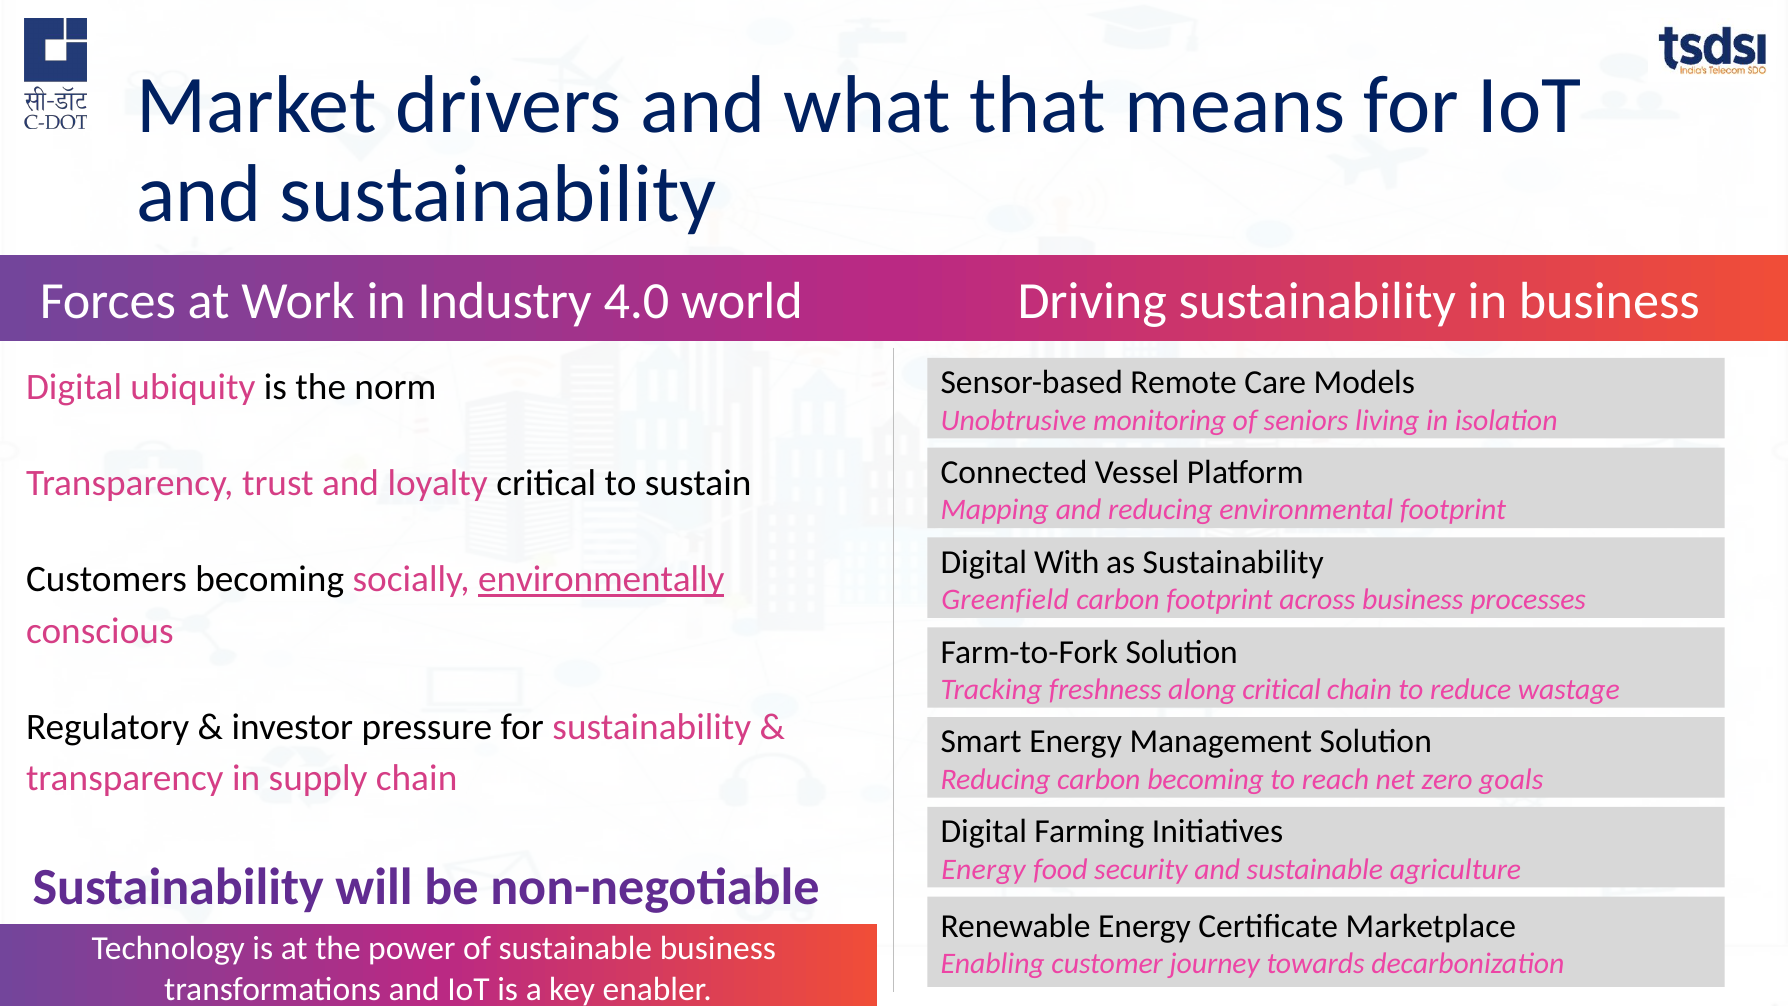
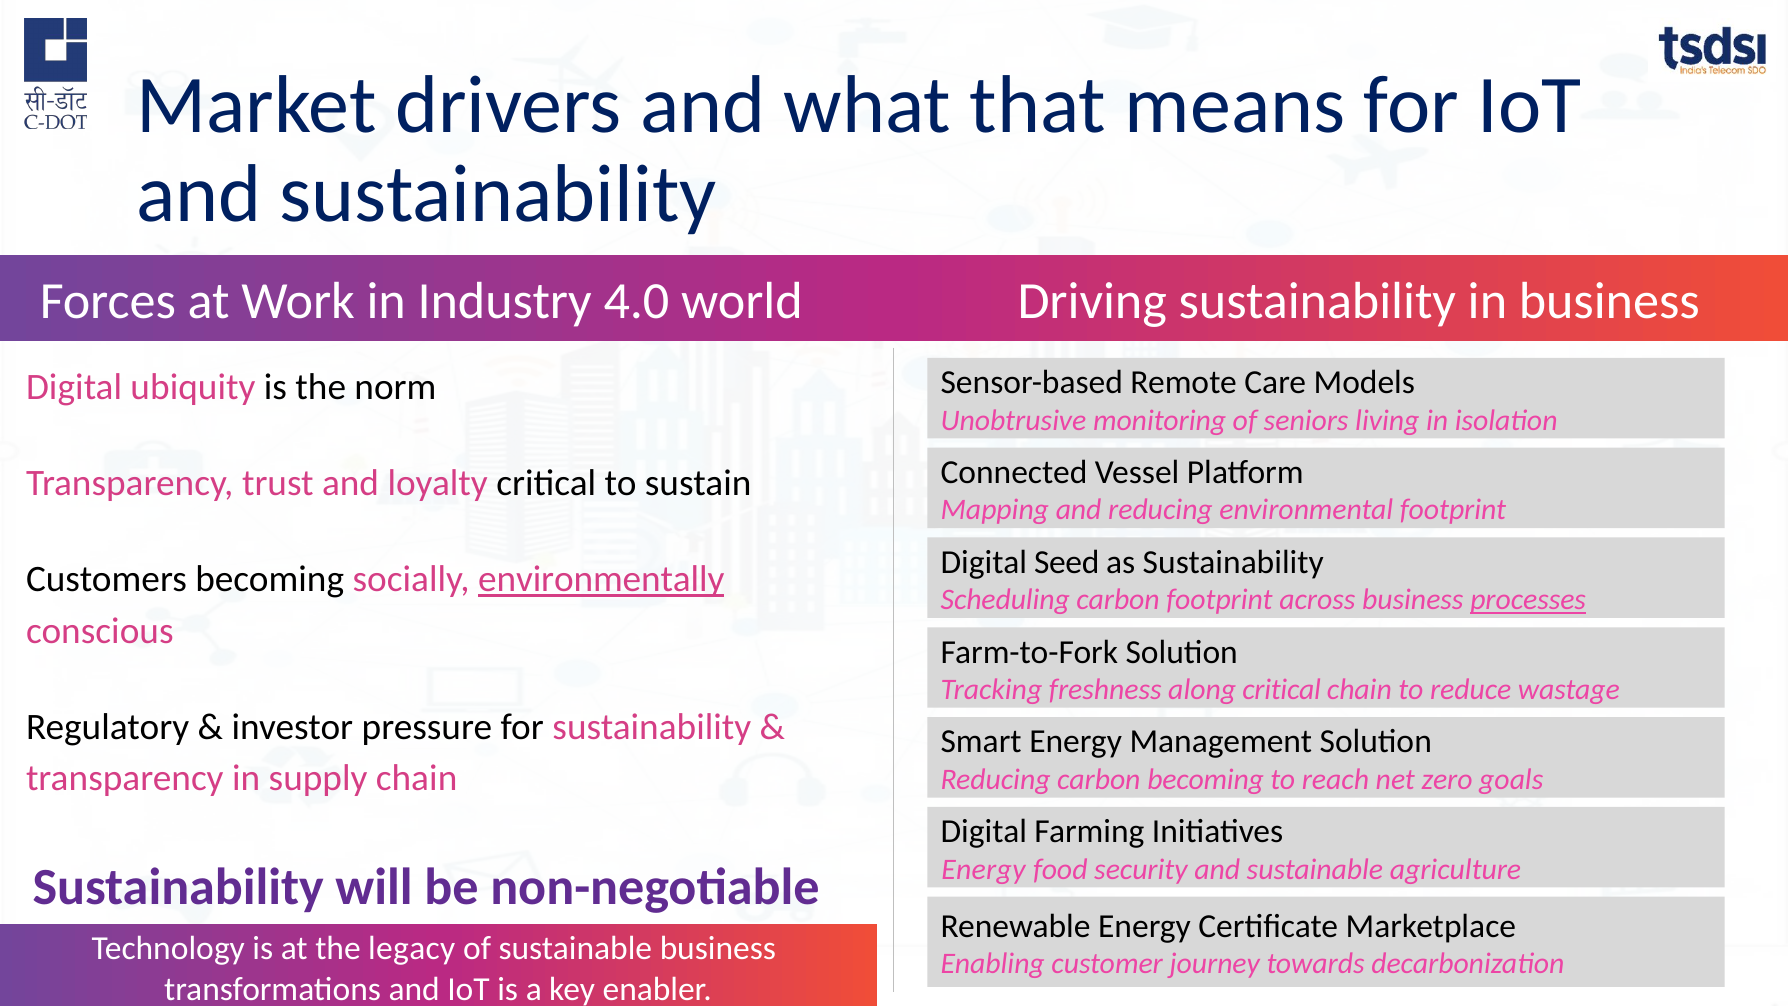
With: With -> Seed (1067, 562)
Greenfield: Greenfield -> Scheduling (1005, 600)
processes underline: none -> present (1528, 600)
power: power -> legacy (412, 949)
